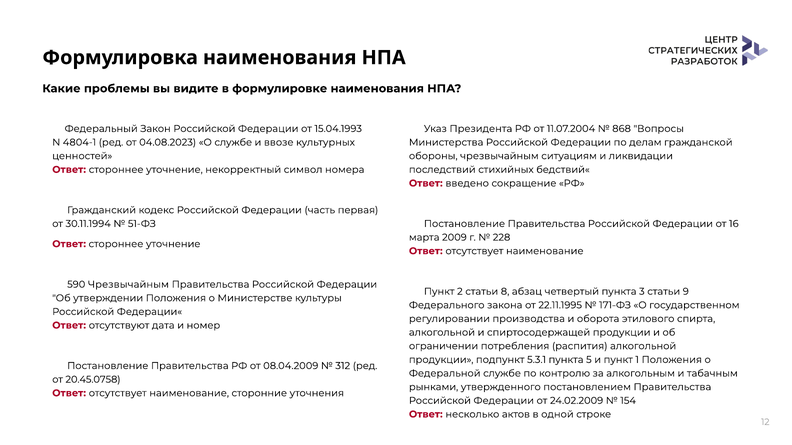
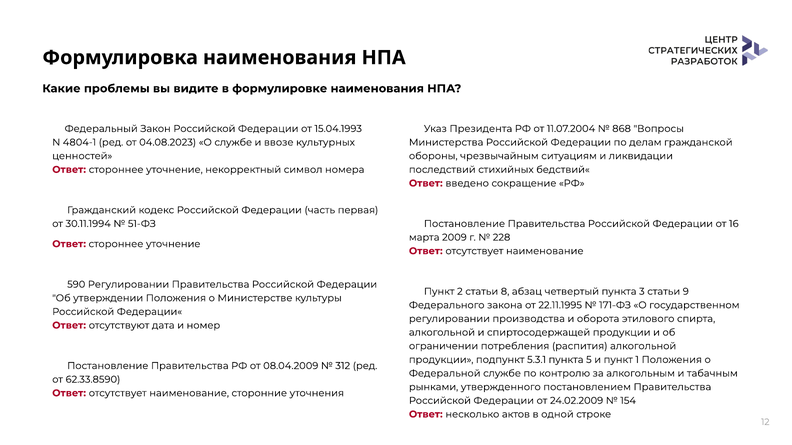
590 Чрезвычайным: Чрезвычайным -> Регулировании (128, 285)
20.45.0758: 20.45.0758 -> 62.33.8590 (93, 380)
